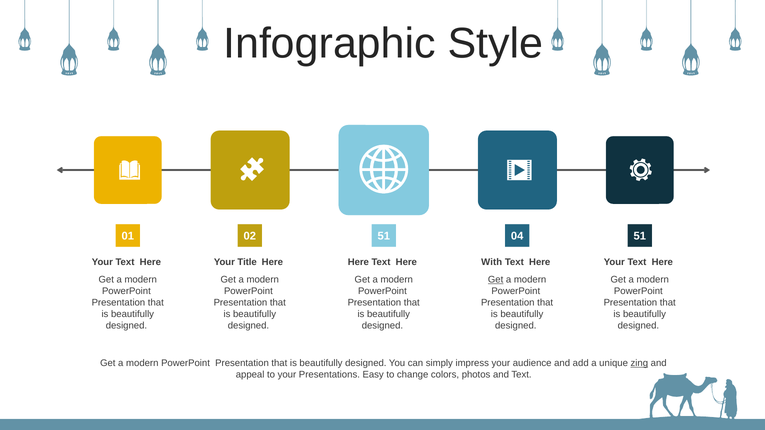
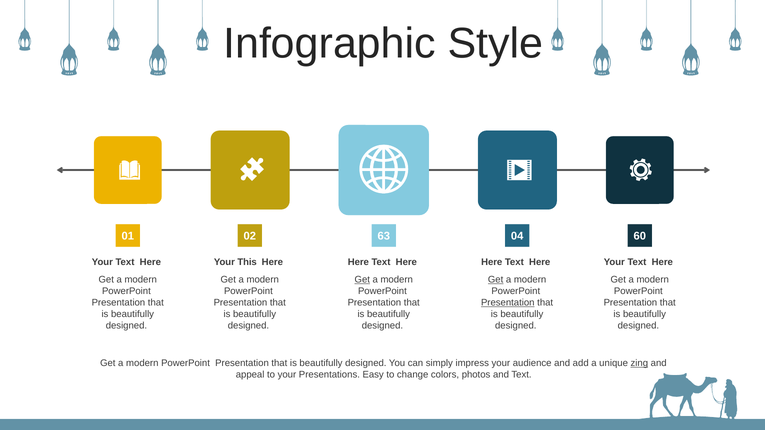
01 51: 51 -> 63 (384, 236)
04 51: 51 -> 60 (640, 236)
Title: Title -> This (247, 262)
With: With -> Here (492, 262)
Get underline: none -> present (362, 280)
Presentation underline: none -> present (508, 303)
